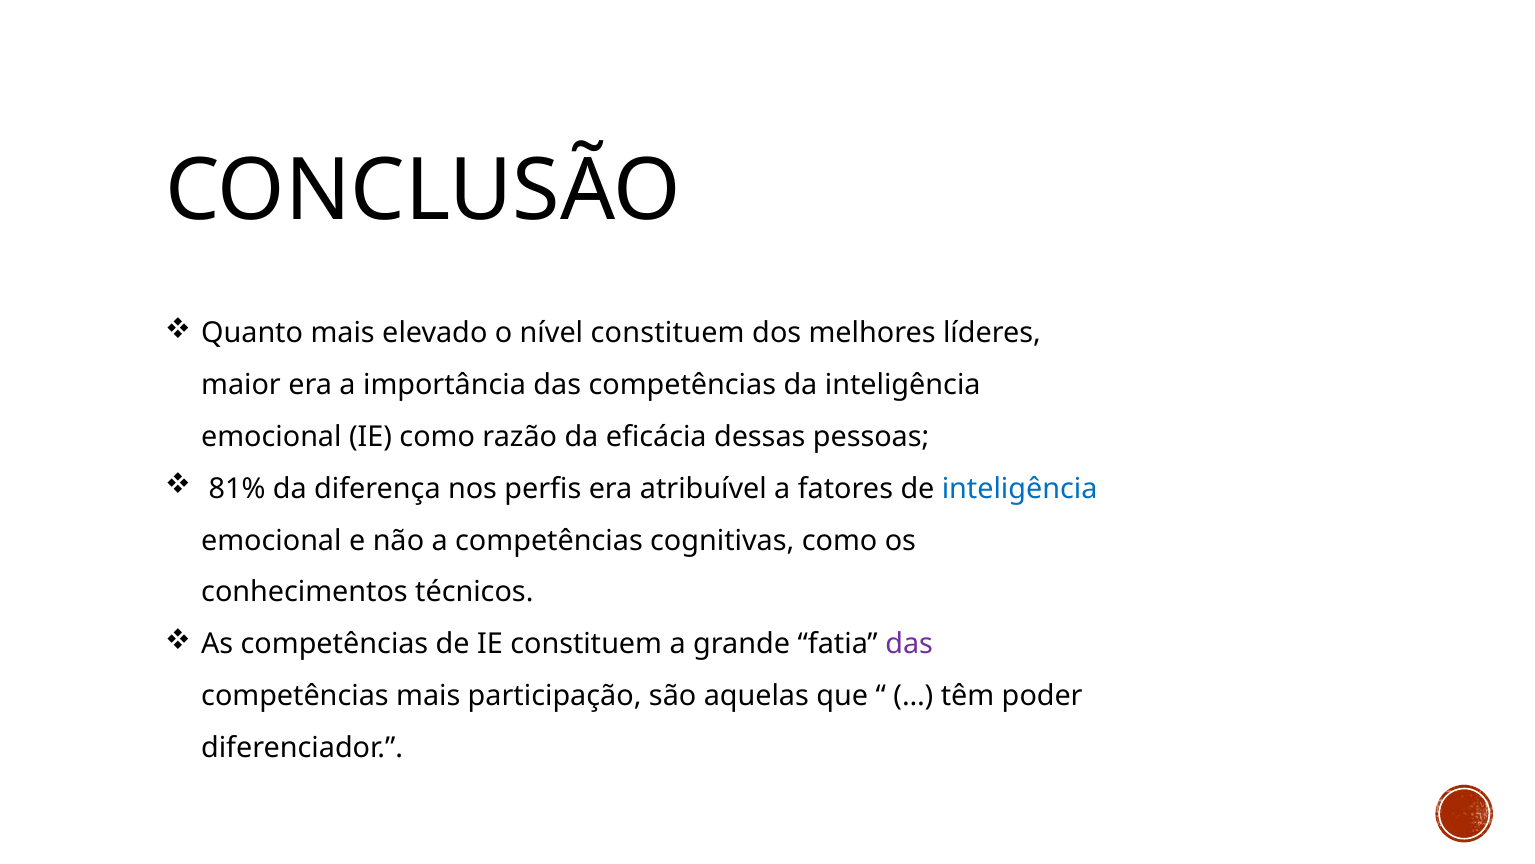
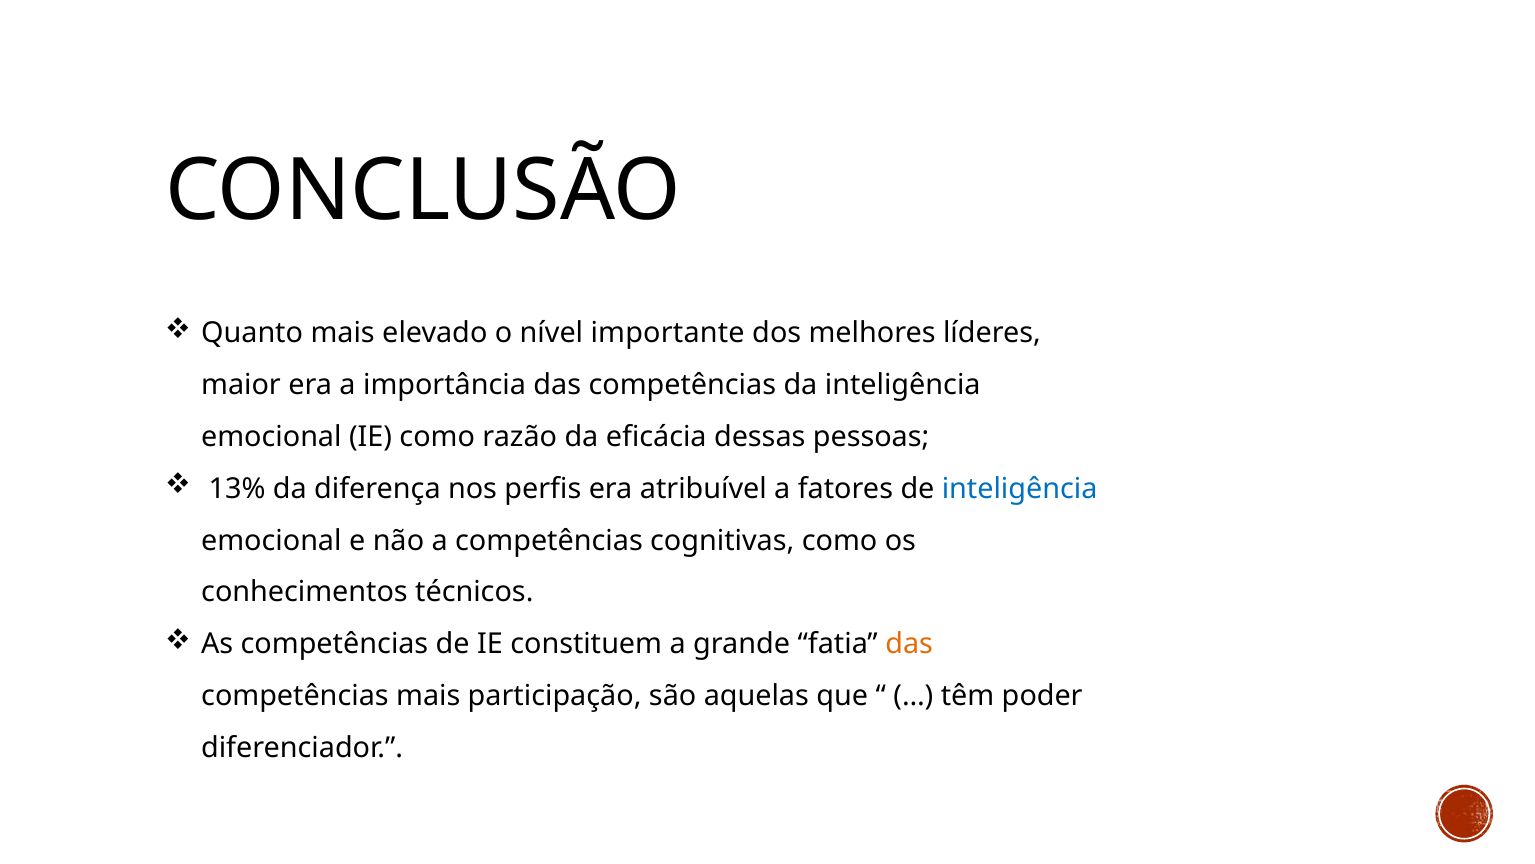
nível constituem: constituem -> importante (668, 333)
81%: 81% -> 13% (237, 488)
das colour: purple -> orange (909, 644)
